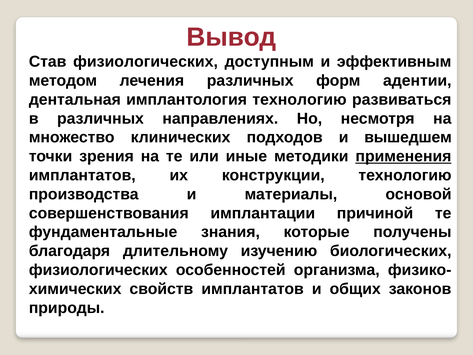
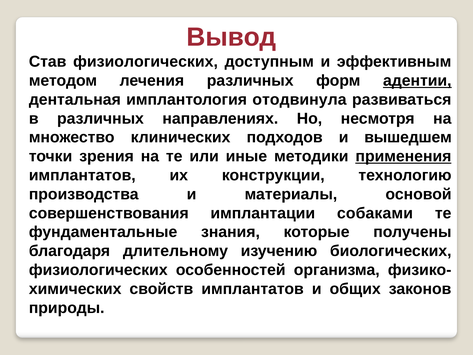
адентии underline: none -> present (417, 81)
имплантология технологию: технологию -> отодвинула (299, 99)
причиной: причиной -> собаками (375, 213)
